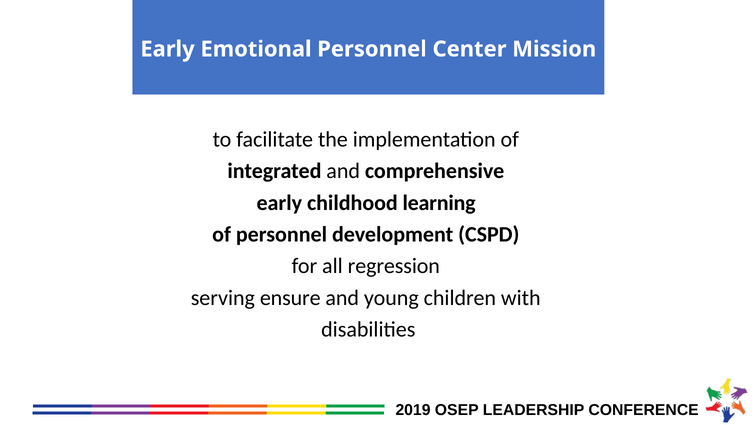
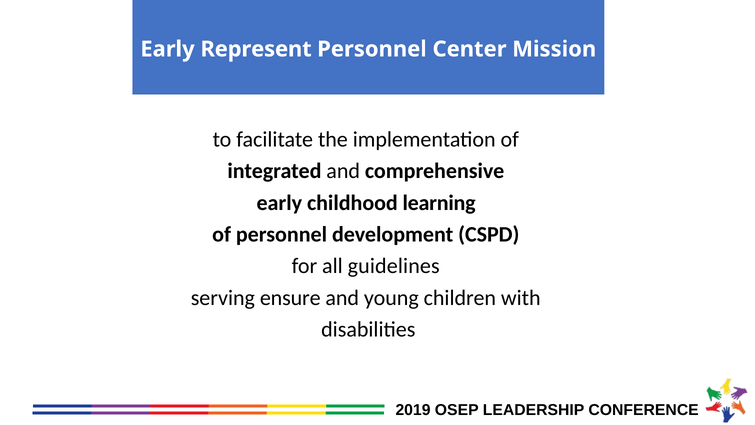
Emotional: Emotional -> Represent (256, 49)
regression: regression -> guidelines (394, 266)
